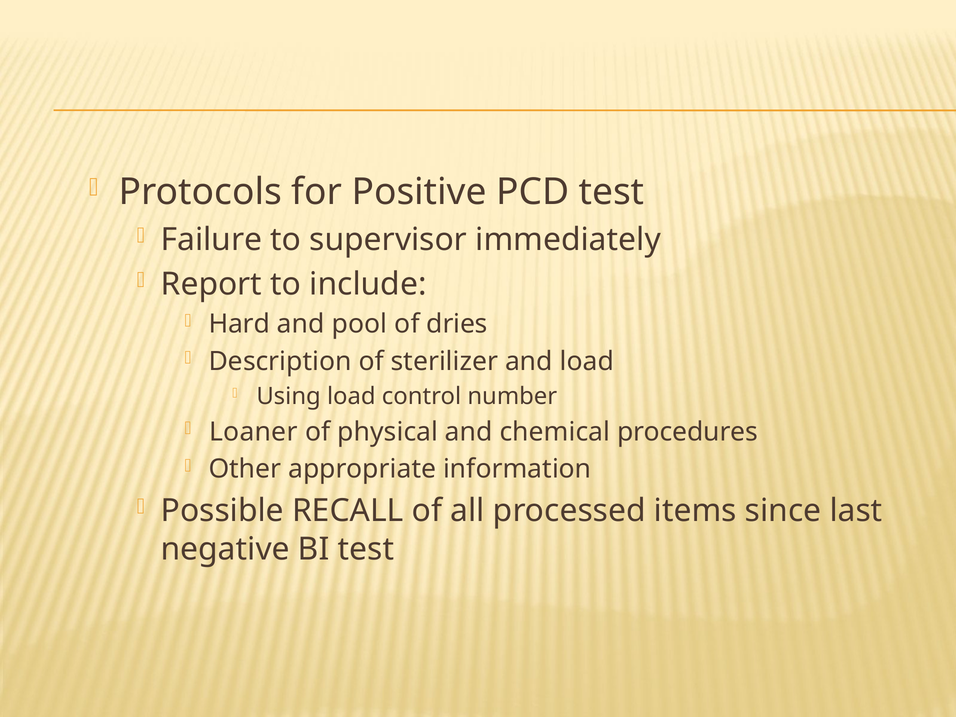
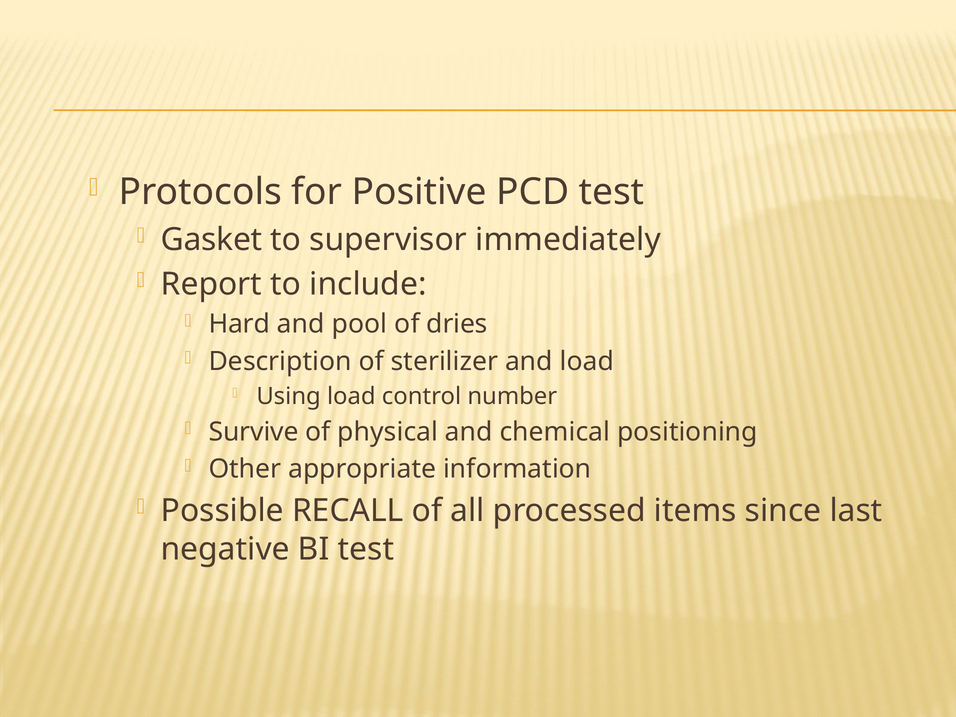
Failure: Failure -> Gasket (212, 240)
Loaner: Loaner -> Survive (254, 432)
procedures: procedures -> positioning (687, 432)
